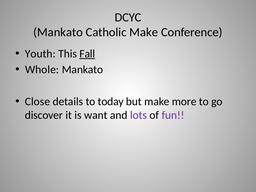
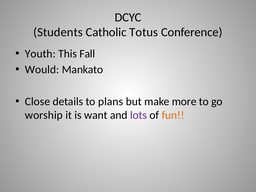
Mankato: Mankato -> Students (58, 32)
Catholic Make: Make -> Totus (144, 32)
Fall underline: present -> none (87, 54)
Whole: Whole -> Would (42, 70)
today: today -> plans (111, 102)
discover: discover -> worship (44, 115)
fun colour: purple -> orange (173, 115)
